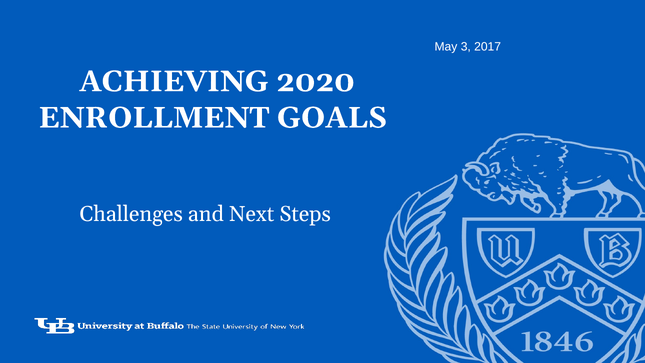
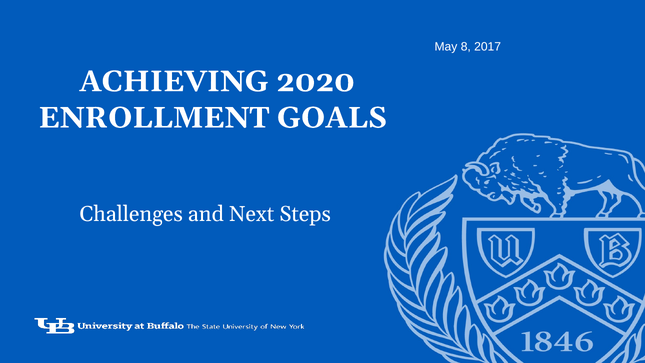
3: 3 -> 8 (466, 47)
